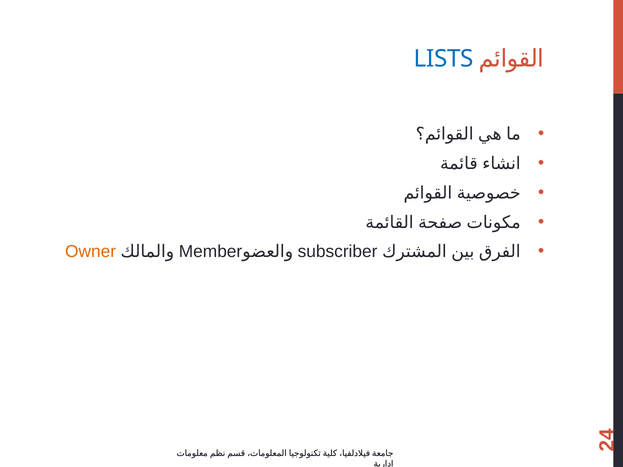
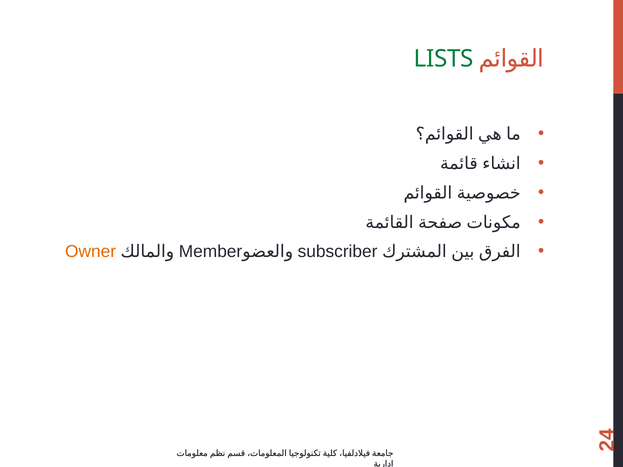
LISTS colour: blue -> green (444, 59)
